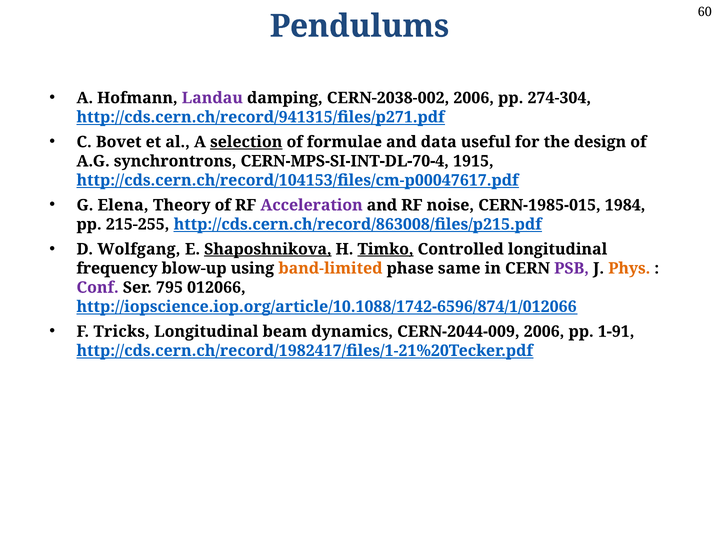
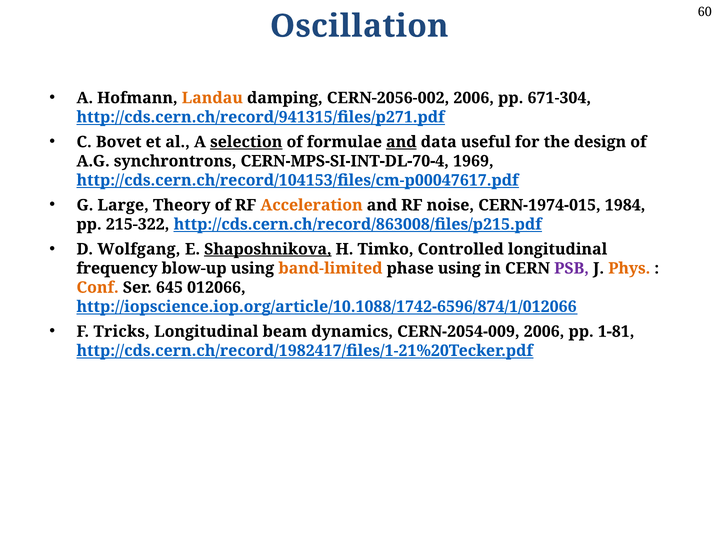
Pendulums: Pendulums -> Oscillation (359, 26)
Landau colour: purple -> orange (212, 98)
CERN-2038-002: CERN-2038-002 -> CERN-2056-002 (388, 98)
274-304: 274-304 -> 671-304 (559, 98)
and underline: none -> present (401, 142)
1915: 1915 -> 1969 (473, 161)
Elena: Elena -> Large (123, 205)
Acceleration colour: purple -> orange (312, 205)
CERN-1985-015: CERN-1985-015 -> CERN-1974-015 (539, 205)
215-255: 215-255 -> 215-322 (138, 224)
Timko underline: present -> none (386, 249)
phase same: same -> using (459, 268)
Conf colour: purple -> orange (98, 288)
795: 795 -> 645 (169, 288)
CERN-2044-009: CERN-2044-009 -> CERN-2054-009 (458, 332)
1-91: 1-91 -> 1-81 (616, 332)
